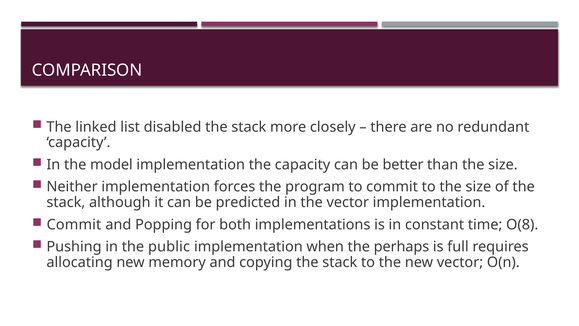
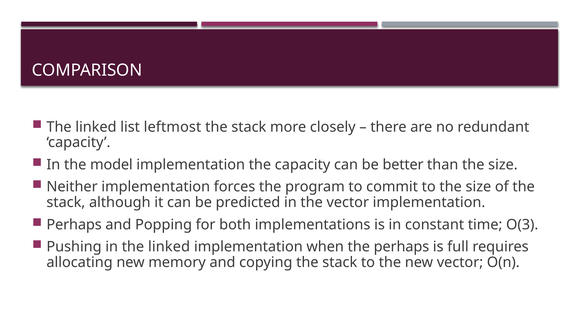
disabled: disabled -> leftmost (173, 127)
Commit: Commit -> Perhaps (74, 224)
O(8: O(8 -> O(3 (522, 224)
in the public: public -> linked (169, 247)
